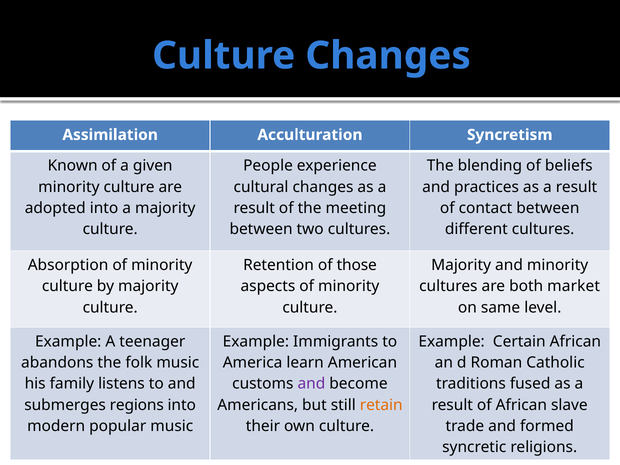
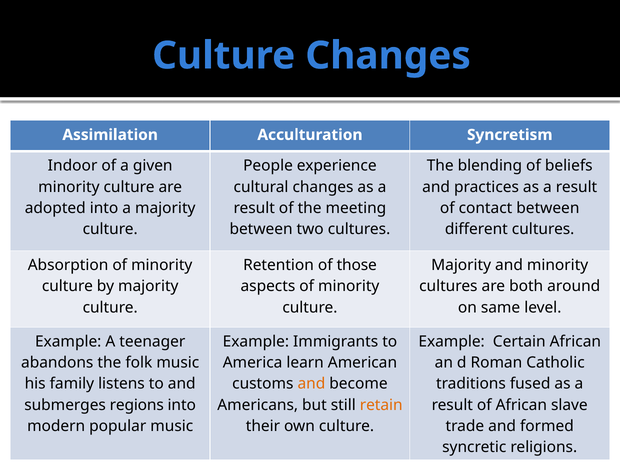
Known: Known -> Indoor (73, 166)
market: market -> around (574, 286)
and colour: purple -> orange (311, 384)
